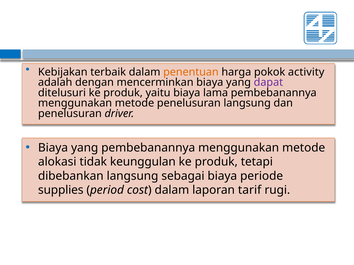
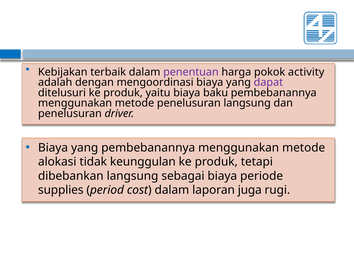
penentuan colour: orange -> purple (191, 72)
mencerminkan: mencerminkan -> mengoordinasi (155, 83)
lama: lama -> baku (216, 93)
tarif: tarif -> juga (250, 190)
